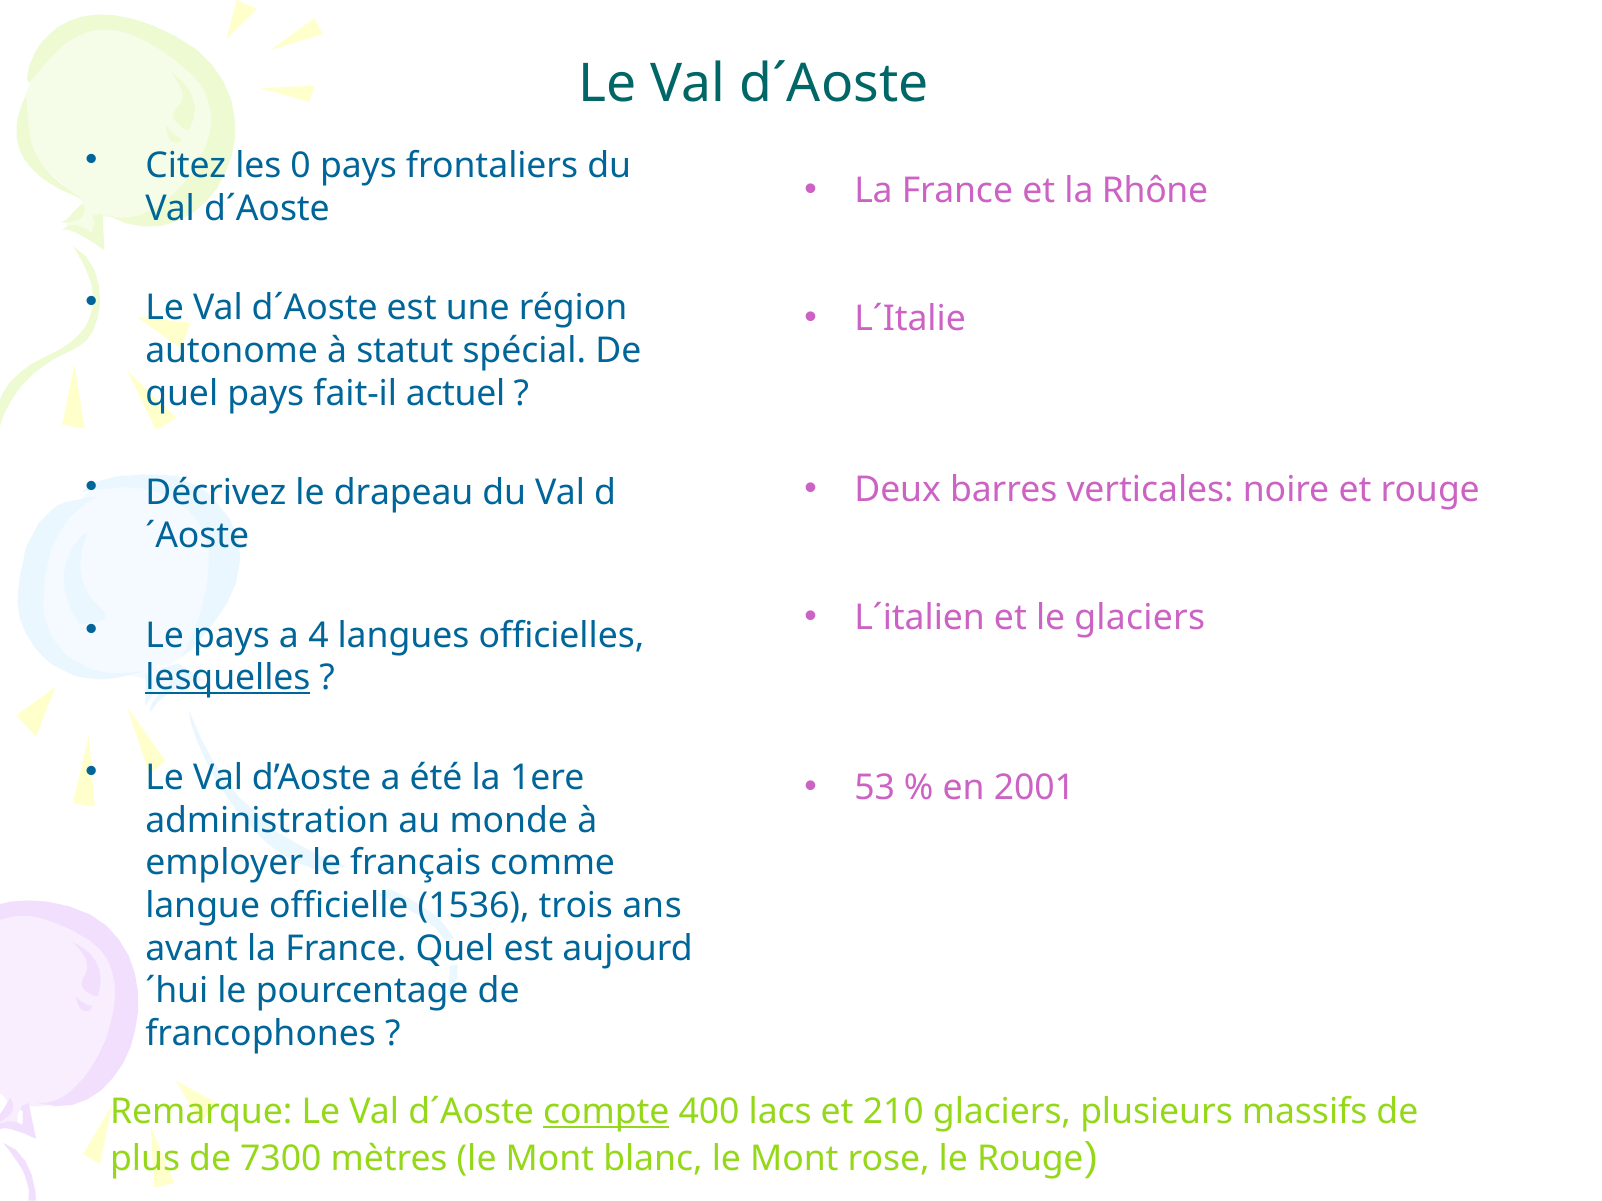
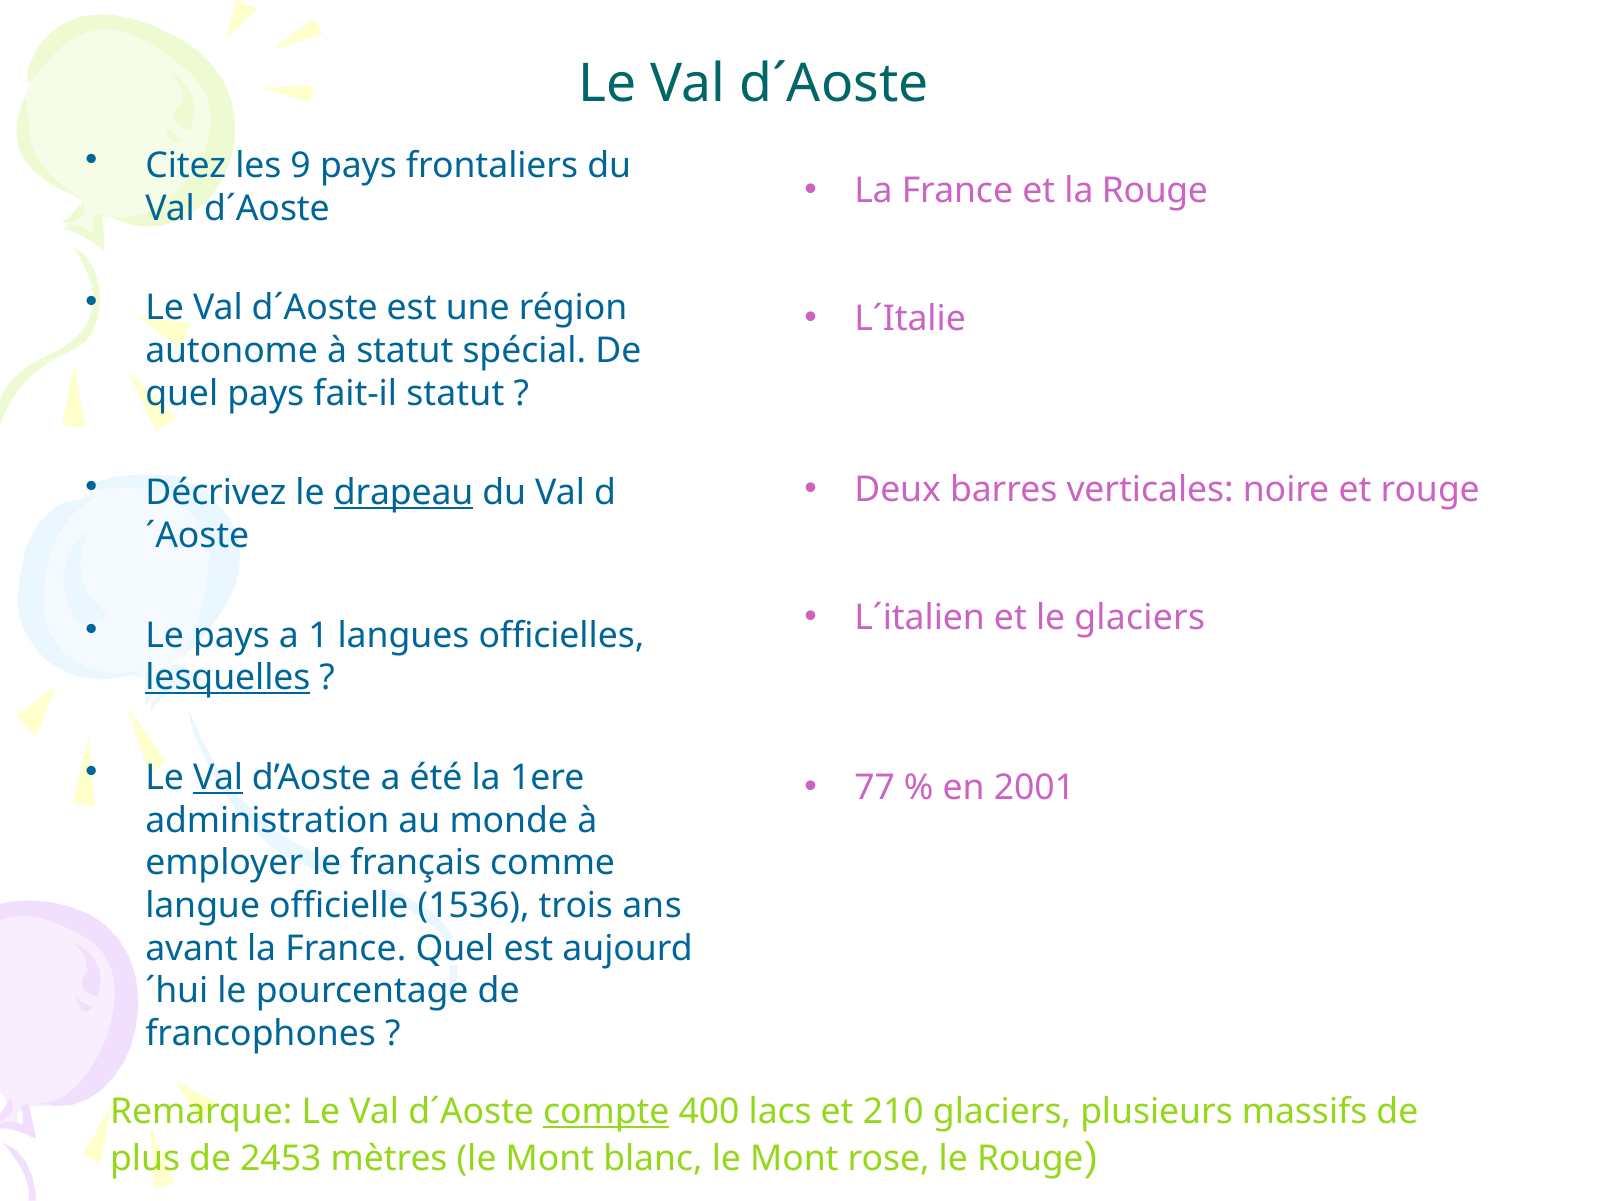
0: 0 -> 9 (301, 166)
la Rhône: Rhône -> Rouge (1155, 191)
fait-il actuel: actuel -> statut (455, 394)
drapeau underline: none -> present (404, 493)
4: 4 -> 1 (318, 636)
Val underline: none -> present (218, 778)
53: 53 -> 77 (875, 789)
7300: 7300 -> 2453 (281, 1159)
